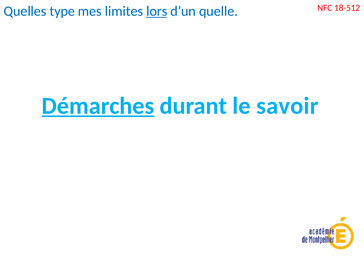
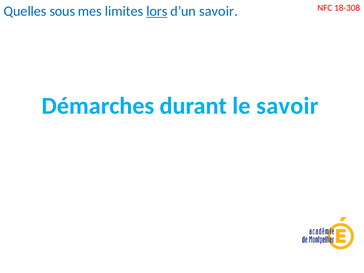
18-512: 18-512 -> 18-308 (347, 8)
type: type -> sous (62, 11)
d’un quelle: quelle -> savoir (218, 11)
Démarches underline: present -> none (98, 106)
